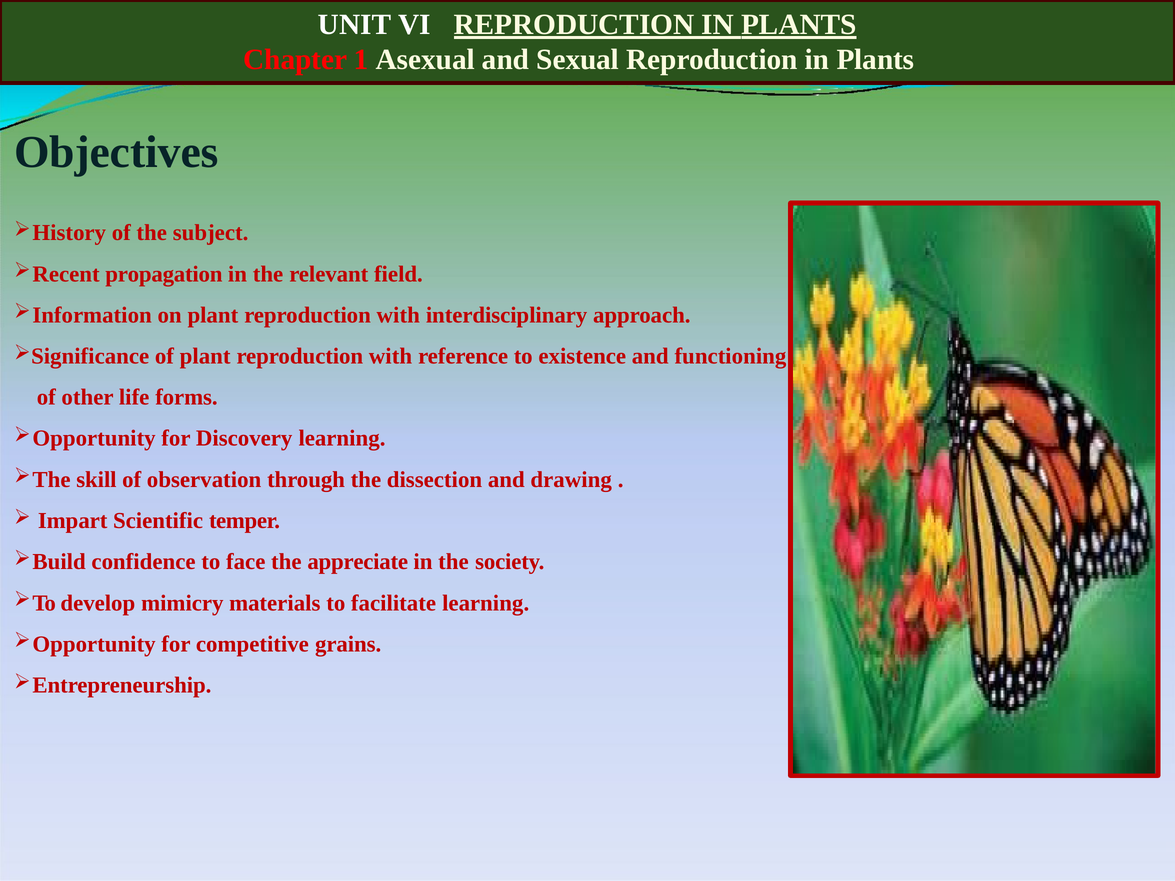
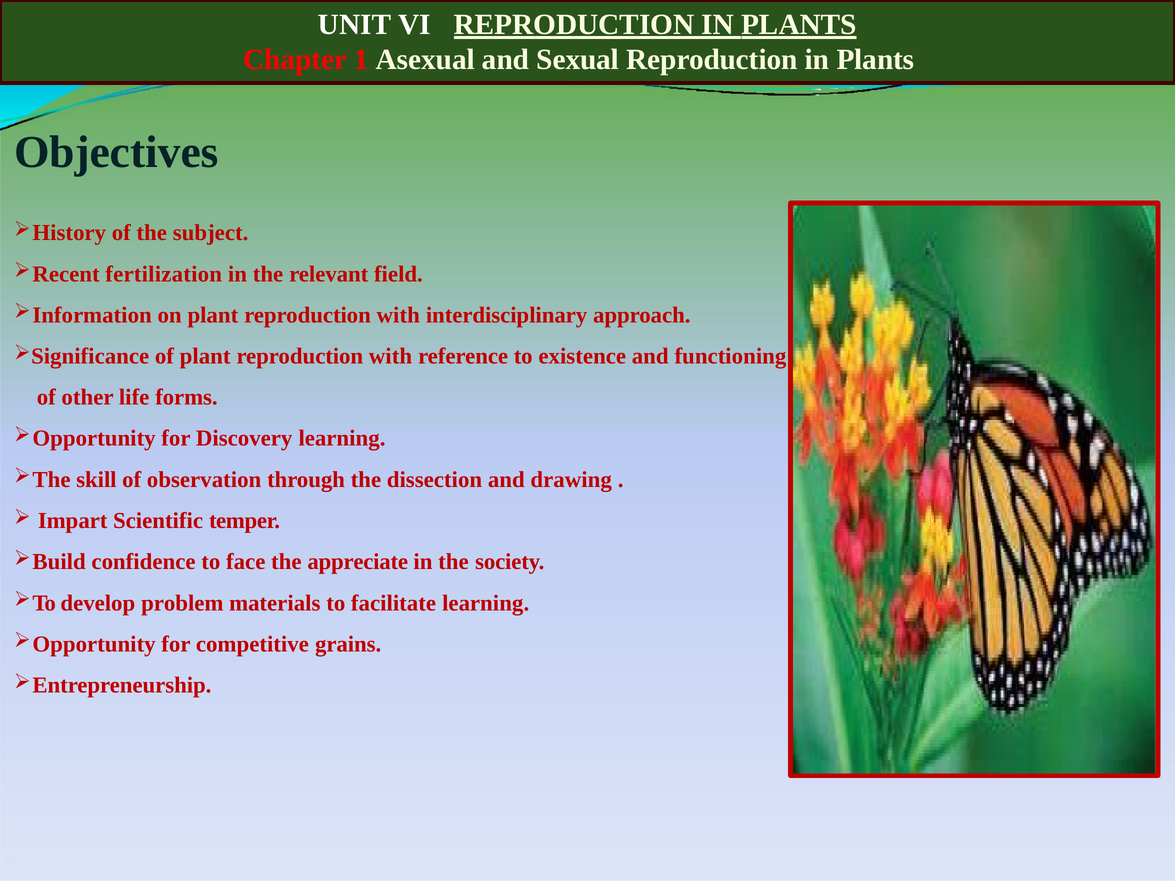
propagation: propagation -> fertilization (164, 274)
mimicry: mimicry -> problem (182, 603)
